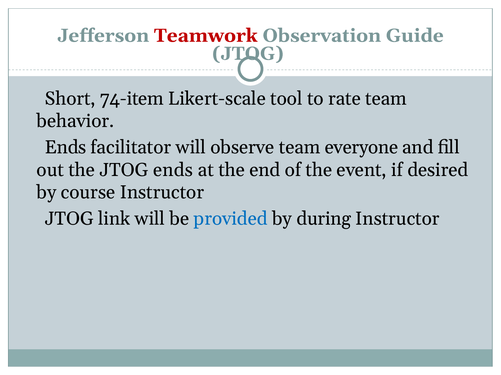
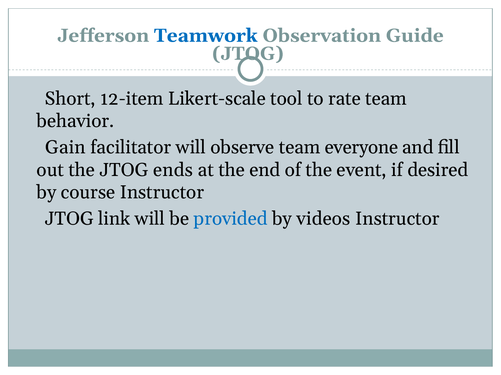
Teamwork colour: red -> blue (206, 36)
74-item: 74-item -> 12-item (132, 99)
Ends: Ends -> Gain (65, 148)
during: during -> videos (323, 219)
